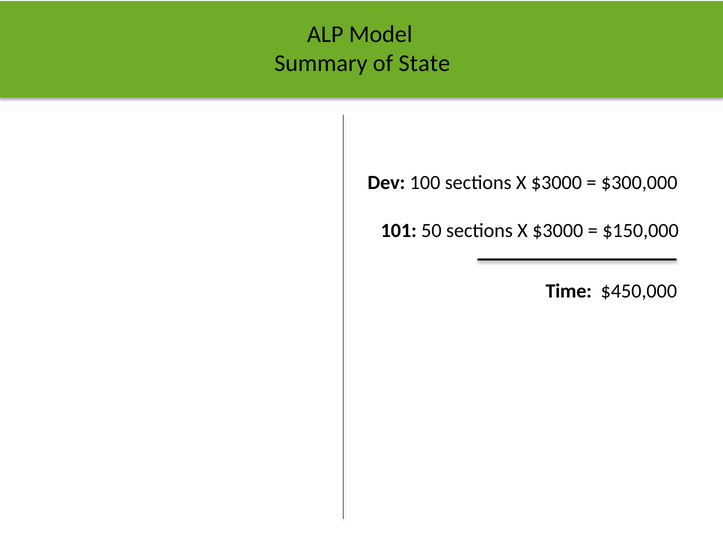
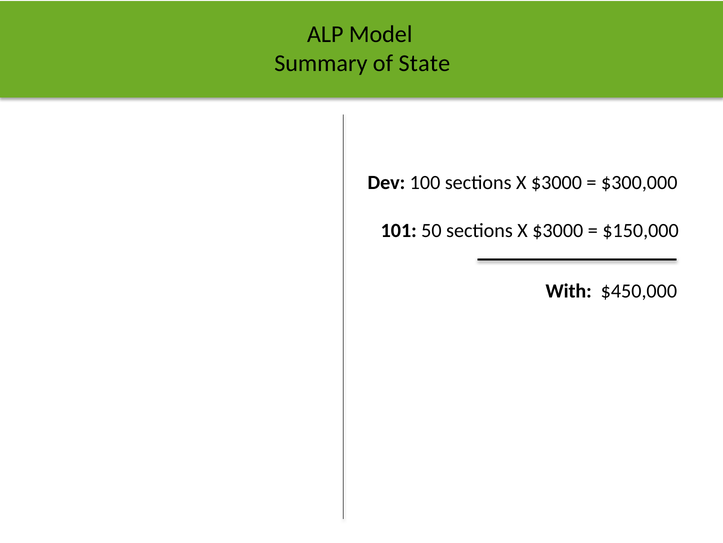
Time: Time -> With (569, 291)
